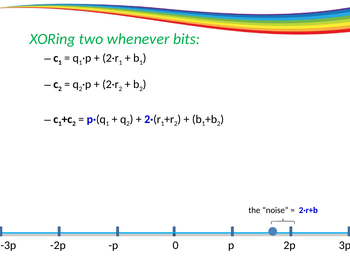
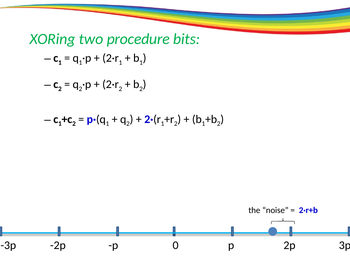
whenever: whenever -> procedure (138, 39)
